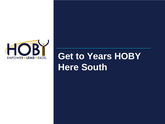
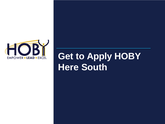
Years: Years -> Apply (100, 56)
